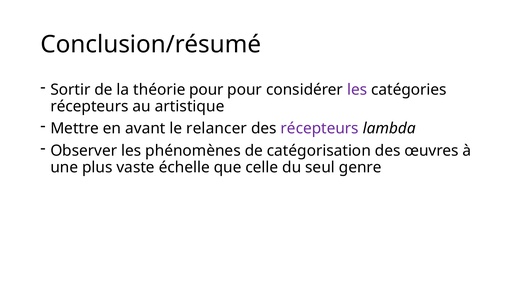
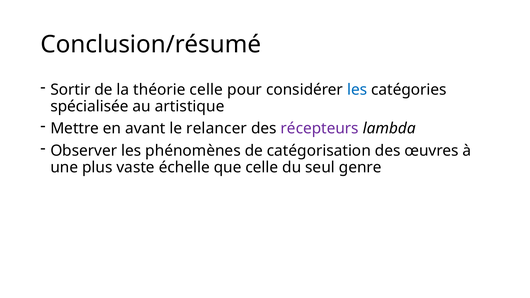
théorie pour: pour -> celle (206, 90)
les colour: purple -> blue (357, 90)
récepteurs: récepteurs -> spécialisée (89, 106)
